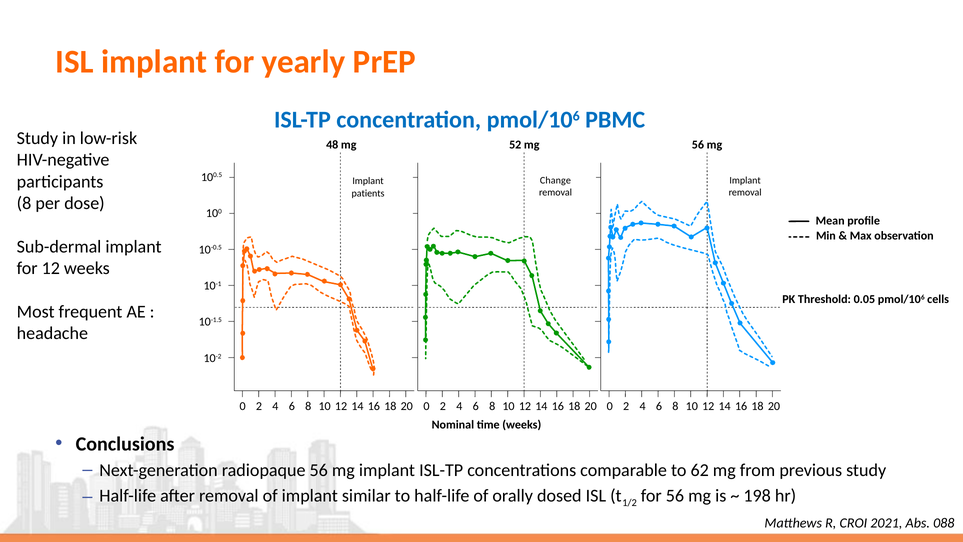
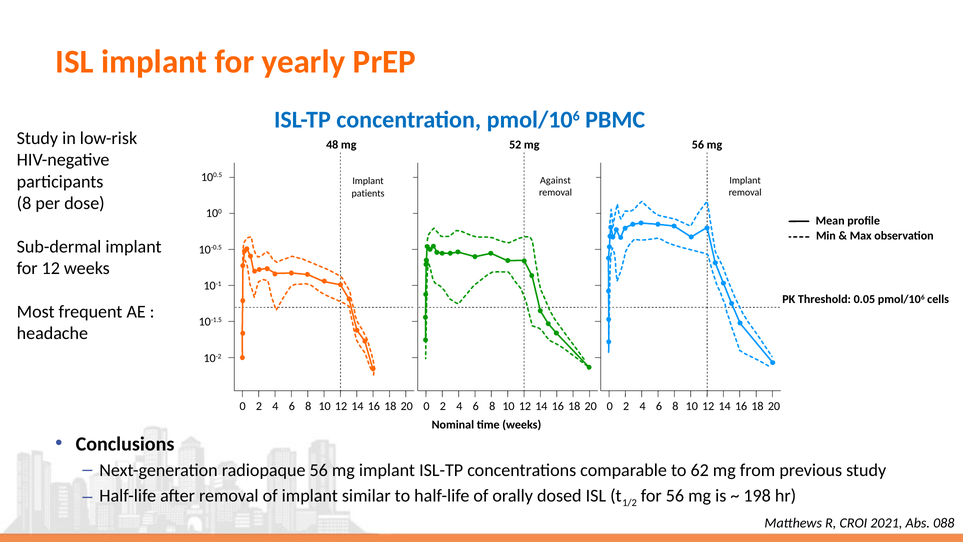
Change: Change -> Against (555, 180)
